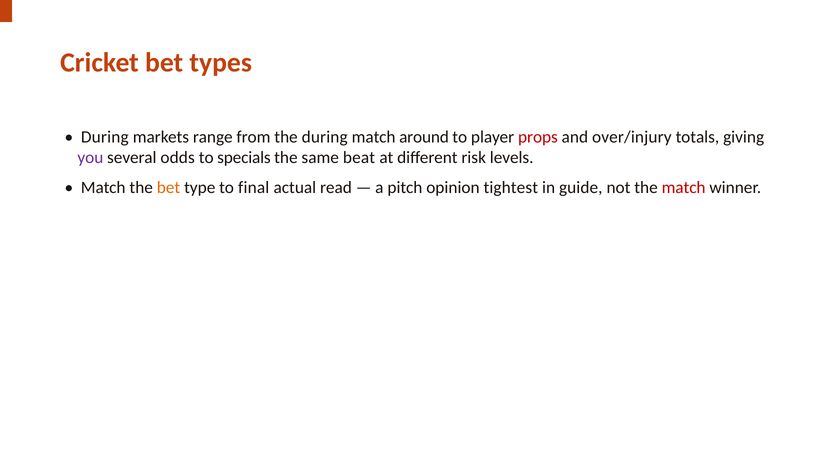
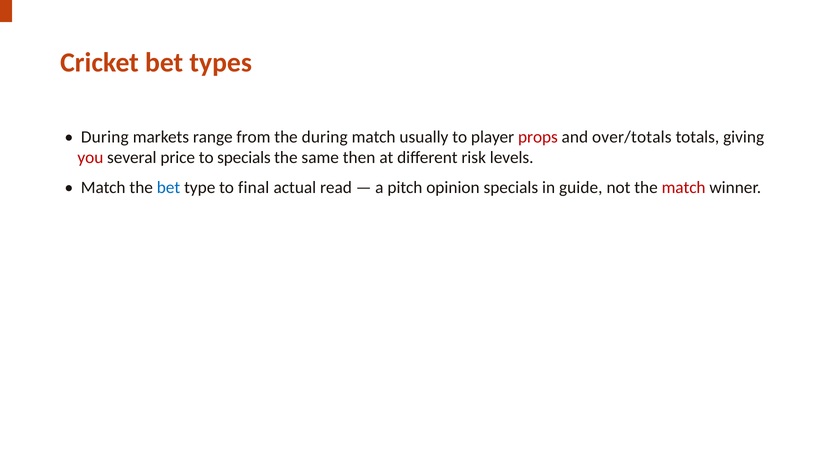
around: around -> usually (424, 137)
over/injury: over/injury -> over/totals (632, 137)
you colour: purple -> red (90, 158)
odds: odds -> price (178, 158)
beat: beat -> then (359, 158)
bet colour: orange -> blue (168, 187)
opinion tightest: tightest -> specials (511, 187)
